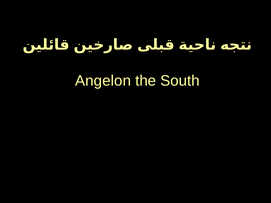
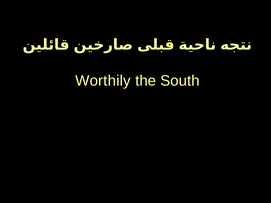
Angelon: Angelon -> Worthily (103, 81)
